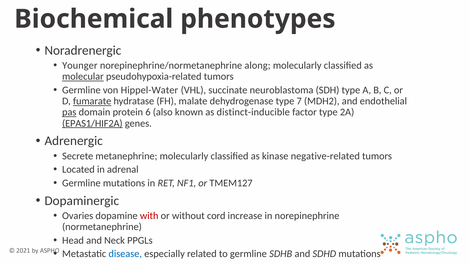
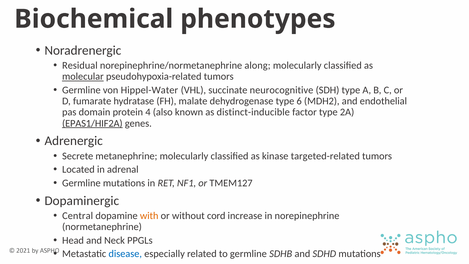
Younger: Younger -> Residual (80, 65)
neuroblastoma: neuroblastoma -> neurocognitive (282, 90)
fumarate underline: present -> none (92, 101)
7: 7 -> 6 (299, 101)
pas underline: present -> none (69, 112)
6: 6 -> 4 (148, 112)
negative-related: negative-related -> targeted-related (325, 156)
Ovaries: Ovaries -> Central (78, 216)
with colour: red -> orange (149, 216)
